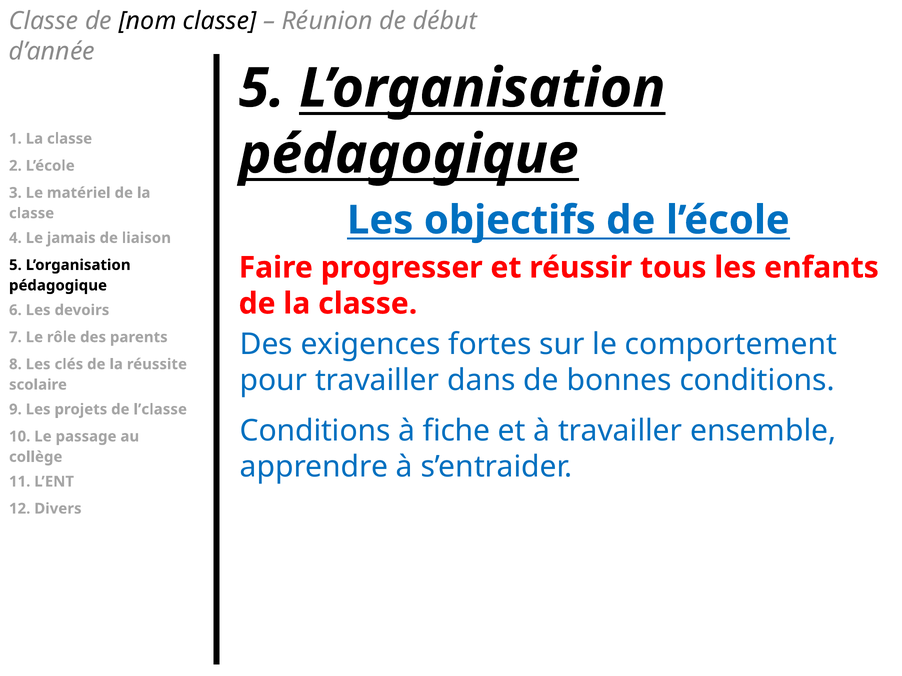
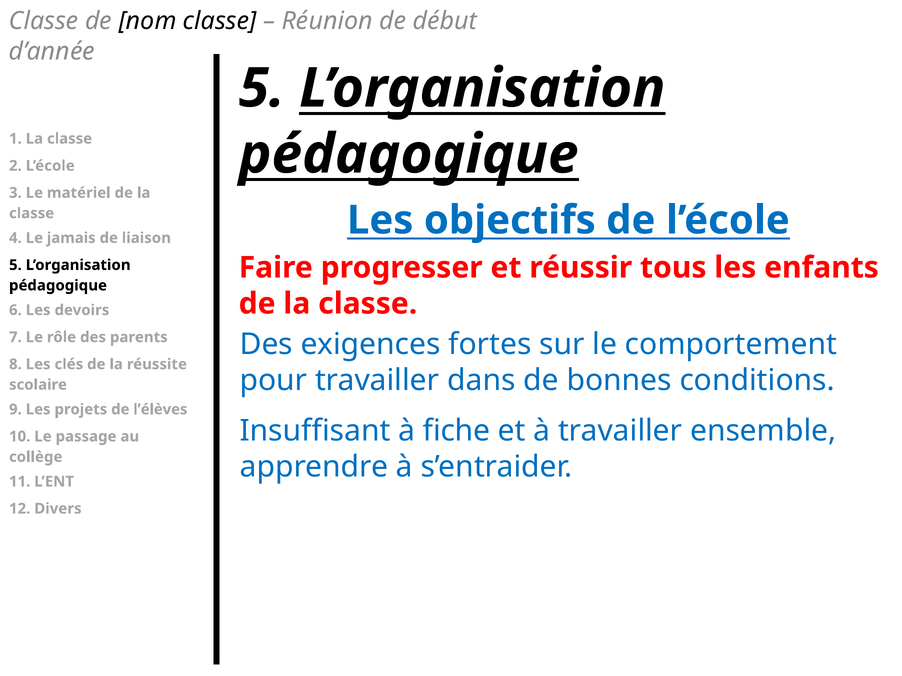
l’classe: l’classe -> l’élèves (160, 410)
Conditions: Conditions -> Insuffisant (315, 431)
